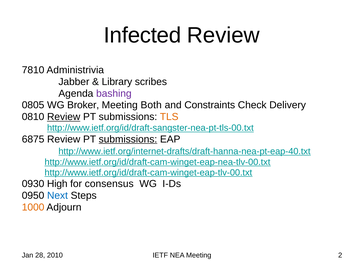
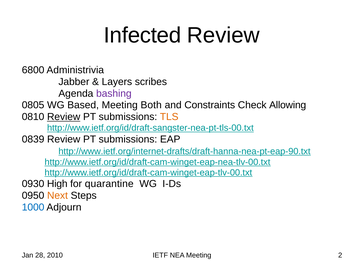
7810: 7810 -> 6800 (33, 70)
Library: Library -> Layers (117, 82)
Broker: Broker -> Based (83, 105)
Delivery: Delivery -> Allowing (288, 105)
6875: 6875 -> 0839 (33, 139)
submissions underline: present -> none (128, 139)
http://www.ietf.org/internet-drafts/draft-hanna-nea-pt-eap-40.txt: http://www.ietf.org/internet-drafts/draft-hanna-nea-pt-eap-40.txt -> http://www.ietf.org/internet-drafts/draft-hanna-nea-pt-eap-90.txt (184, 151)
consensus: consensus -> quarantine (109, 184)
Next colour: blue -> orange (58, 196)
1000 colour: orange -> blue (33, 207)
